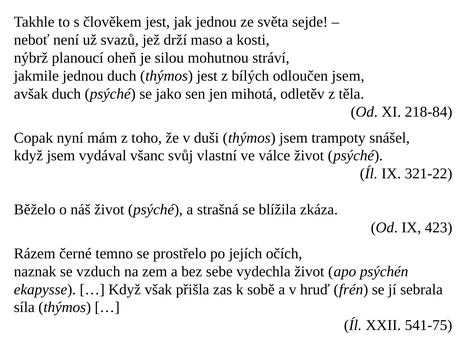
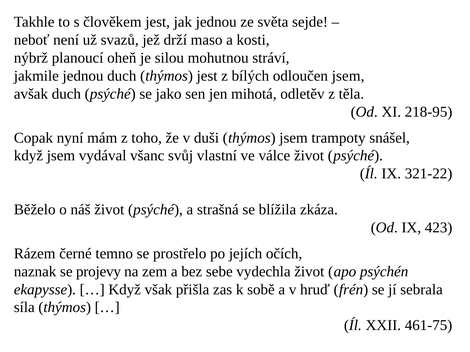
218-84: 218-84 -> 218-95 (429, 112)
vzduch: vzduch -> projevy (98, 272)
541-75: 541-75 -> 461-75 (429, 326)
